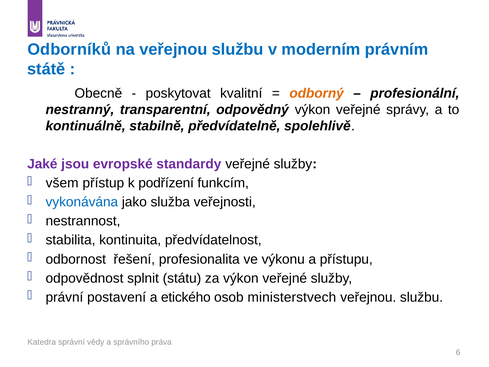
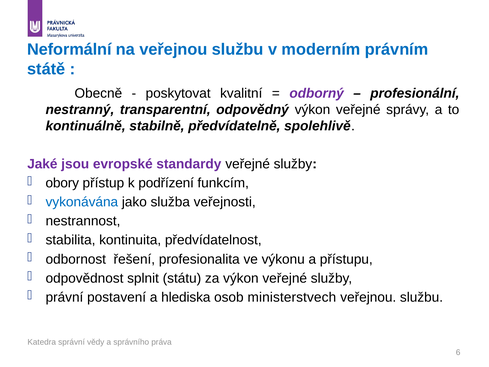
Odborníků: Odborníků -> Neformální (69, 50)
odborný colour: orange -> purple (317, 93)
všem: všem -> obory (62, 183)
etického: etického -> hlediska (186, 297)
